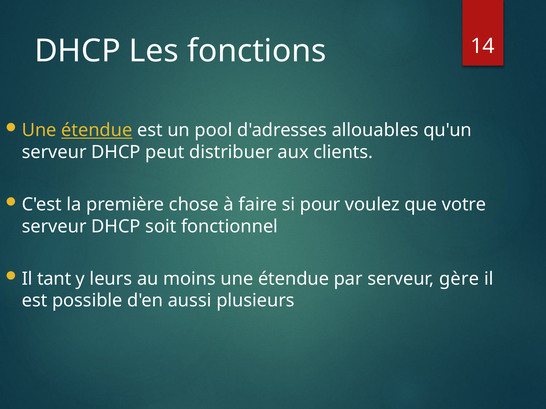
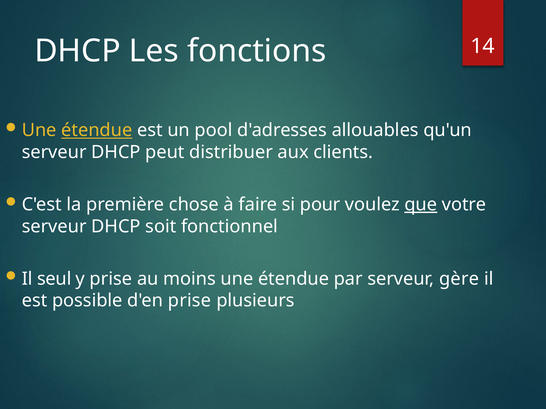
que underline: none -> present (421, 205)
tant: tant -> seul (54, 279)
y leurs: leurs -> prise (111, 279)
d'en aussi: aussi -> prise (190, 301)
